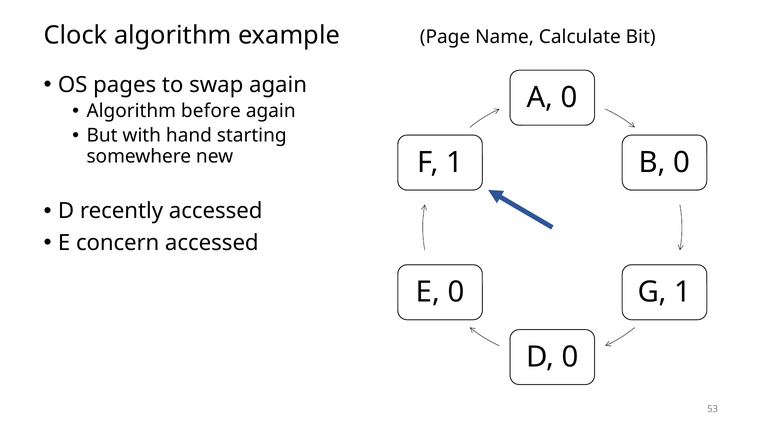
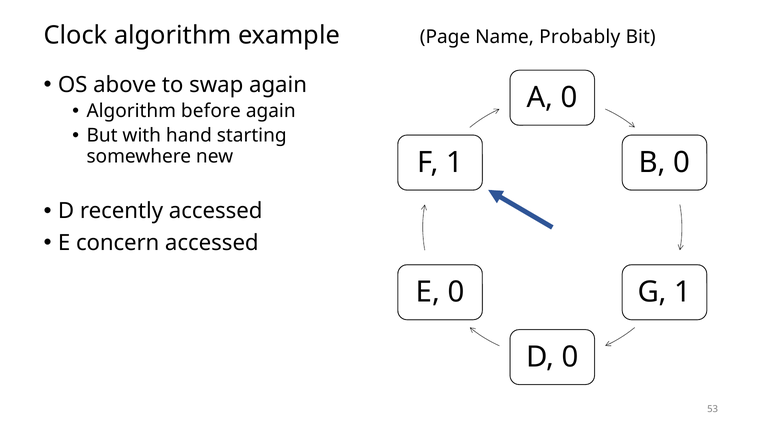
Calculate: Calculate -> Probably (580, 37)
pages: pages -> above (125, 85)
